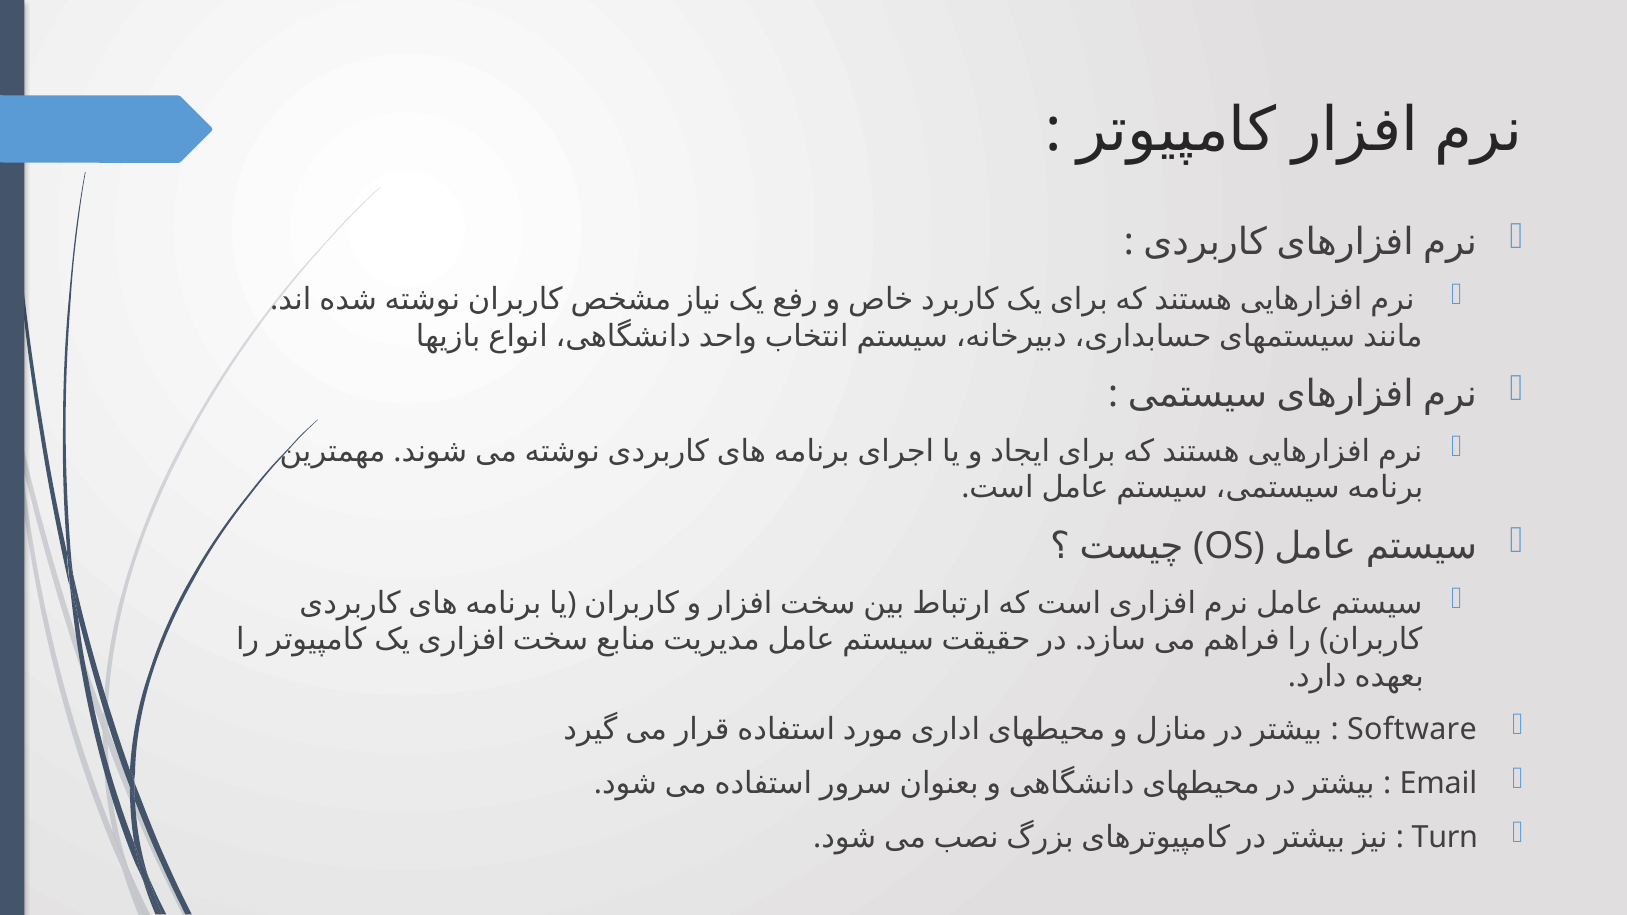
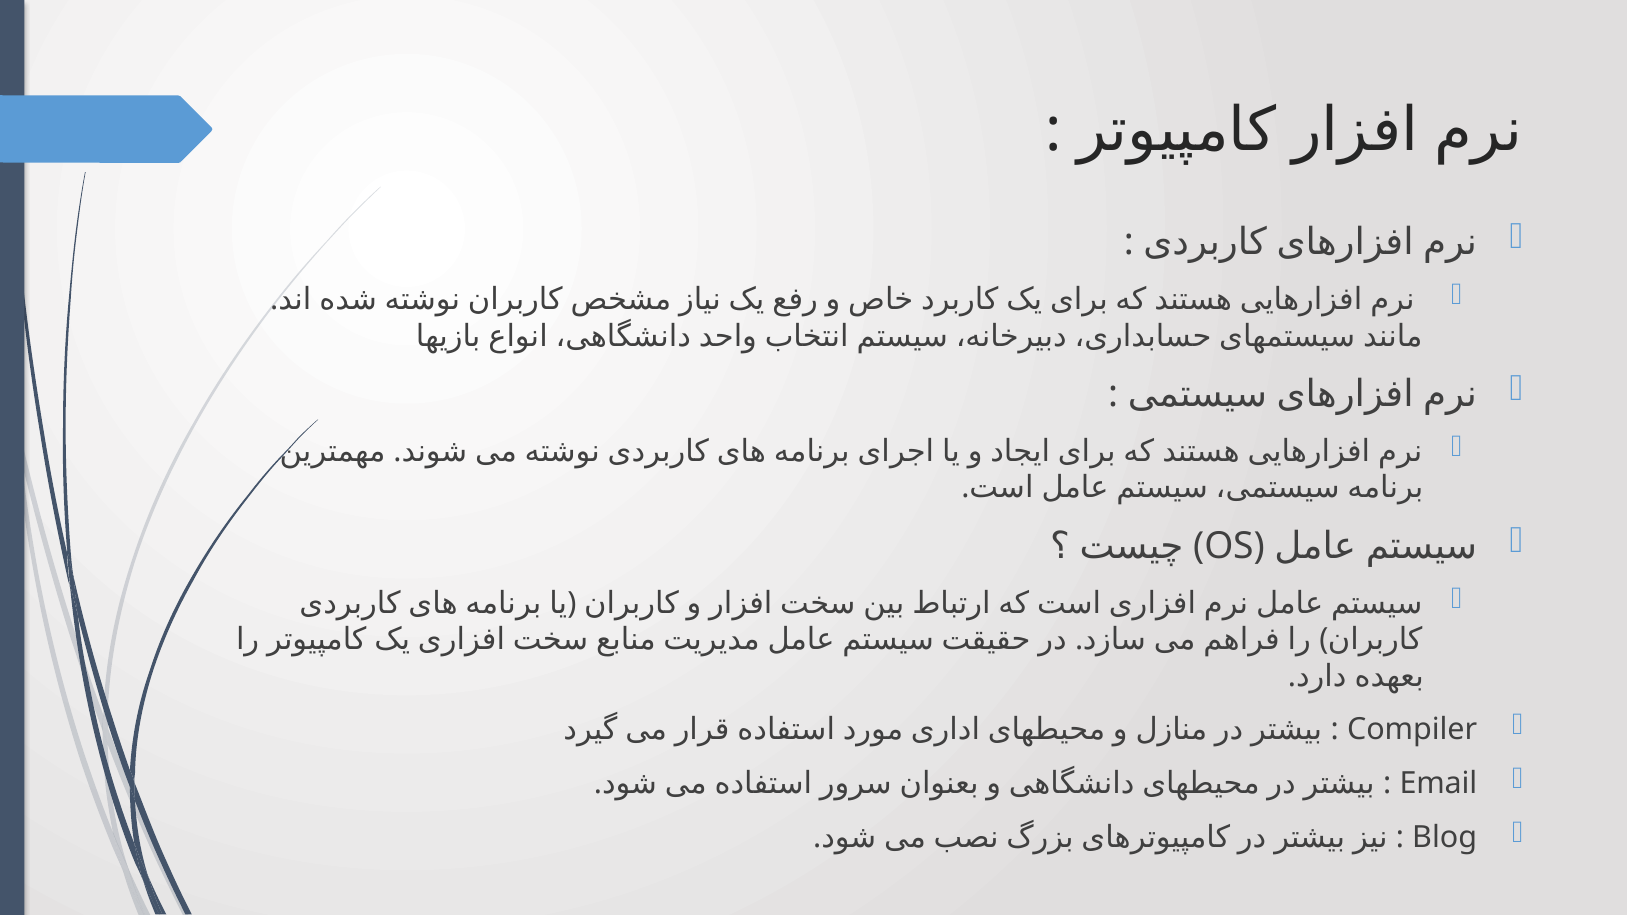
Software: Software -> Compiler (1412, 730)
Turn: Turn -> Blog (1445, 837)
